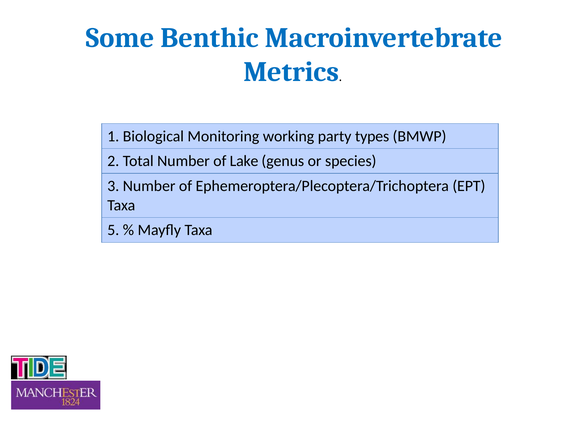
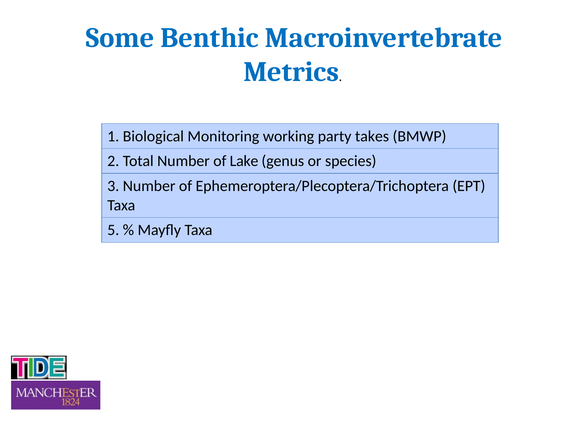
types: types -> takes (372, 136)
